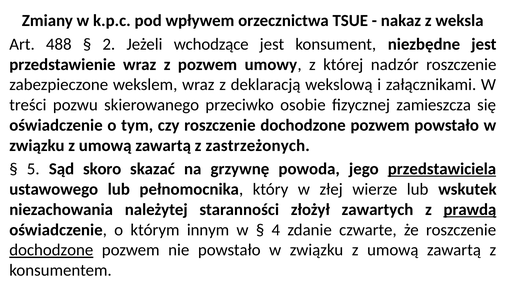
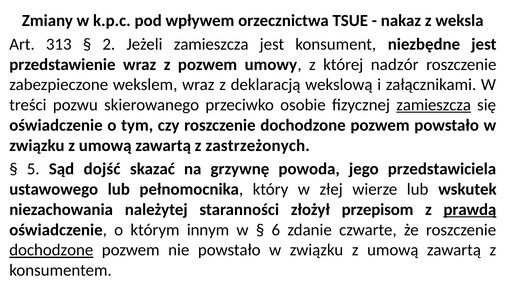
488: 488 -> 313 (59, 44)
Jeżeli wchodzące: wchodzące -> zamieszcza (211, 44)
zamieszcza underline: none -> present (434, 105)
skoro: skoro -> dojść (102, 169)
przedstawiciela underline: present -> none (442, 169)
zawartych: zawartych -> przepisom (378, 209)
4: 4 -> 6 (276, 229)
